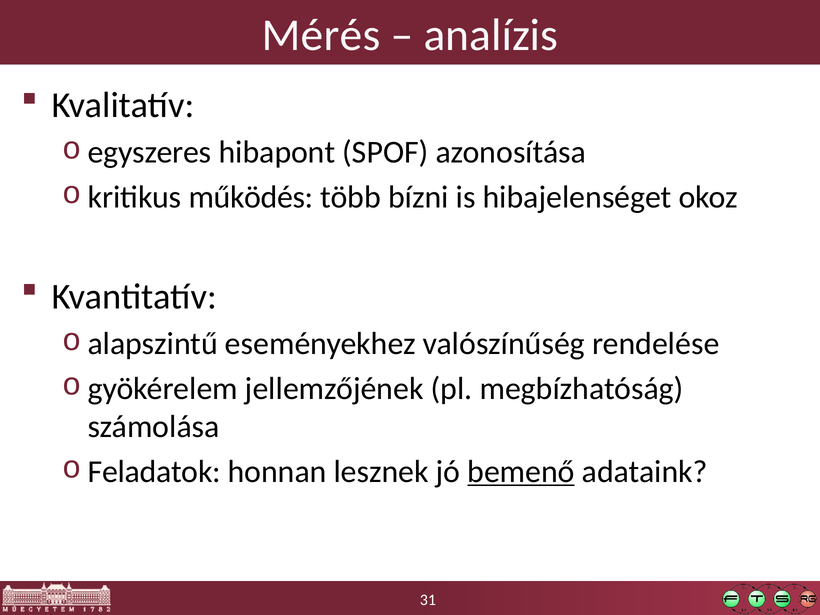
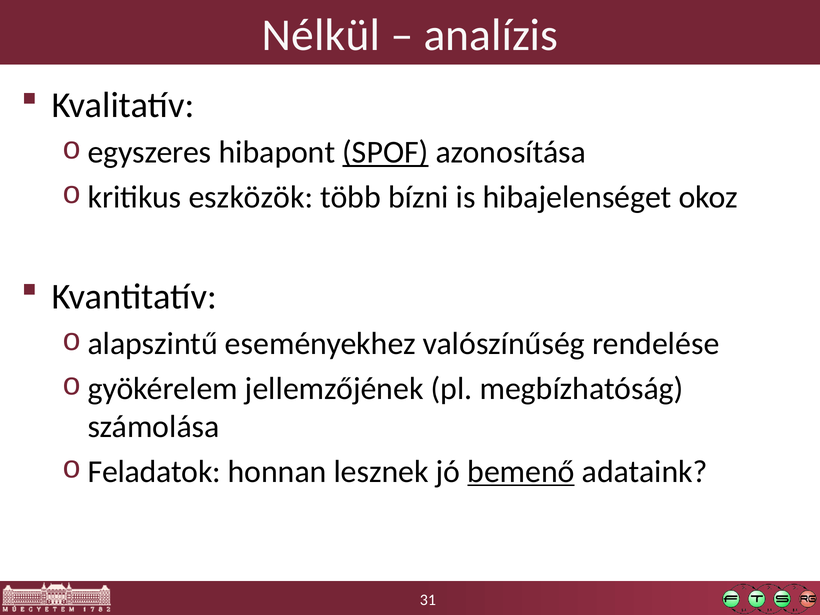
Mérés: Mérés -> Nélkül (321, 35)
SPOF underline: none -> present (385, 152)
működés: működés -> eszközök (251, 197)
